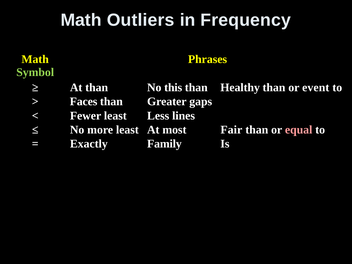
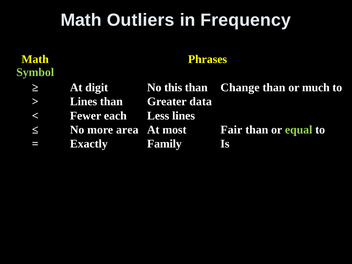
At than: than -> digit (97, 88)
Healthy: Healthy -> Change (240, 88)
event: event -> much (316, 88)
Faces: Faces -> Lines (84, 102)
gaps: gaps -> data (201, 102)
Fewer least: least -> each (115, 116)
more least: least -> area (127, 130)
equal colour: pink -> light green (299, 130)
